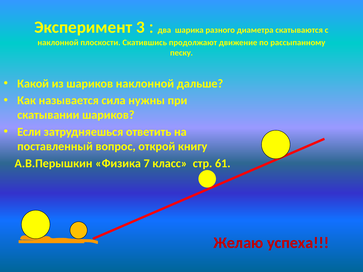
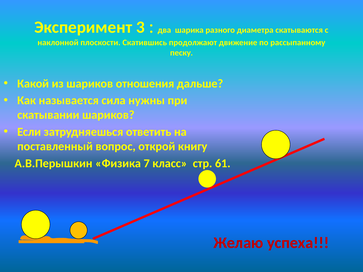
шариков наклонной: наклонной -> отношения (145, 84)
